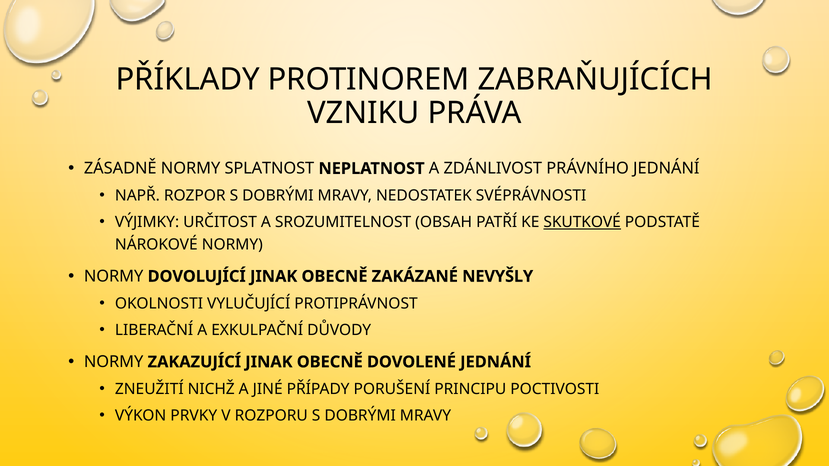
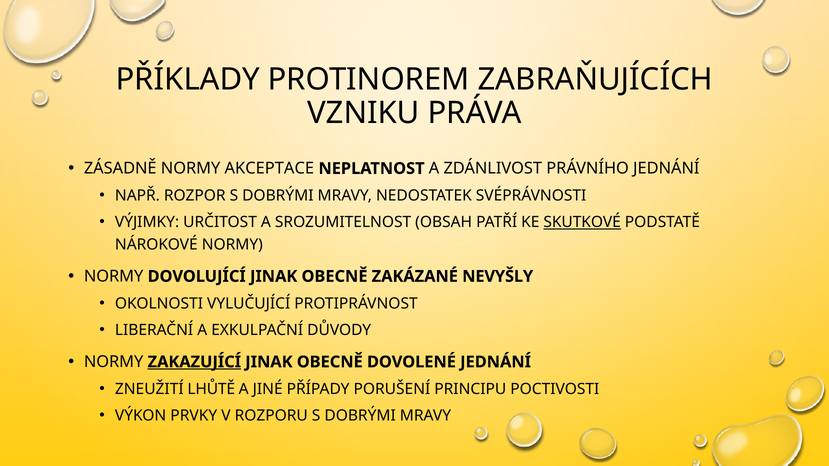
SPLATNOST: SPLATNOST -> AKCEPTACE (269, 169)
ZAKAZUJÍCÍ underline: none -> present (194, 362)
NICHŽ: NICHŽ -> LHŮTĚ (211, 389)
